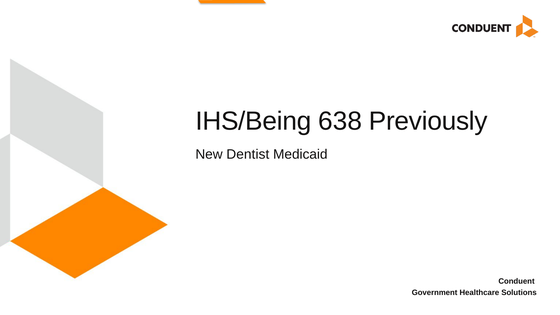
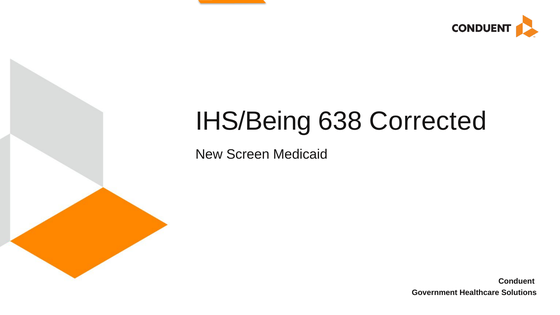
Previously: Previously -> Corrected (428, 121)
Dentist: Dentist -> Screen (248, 154)
